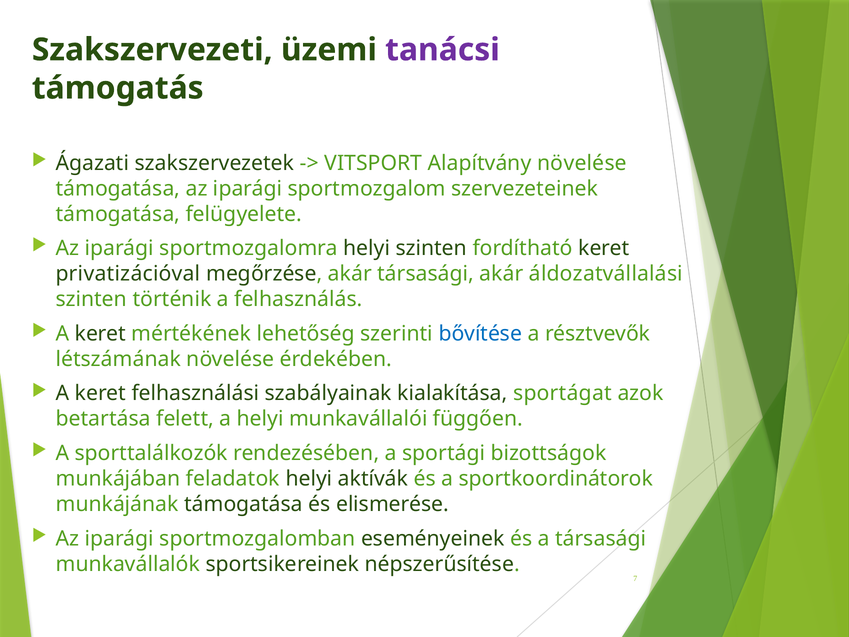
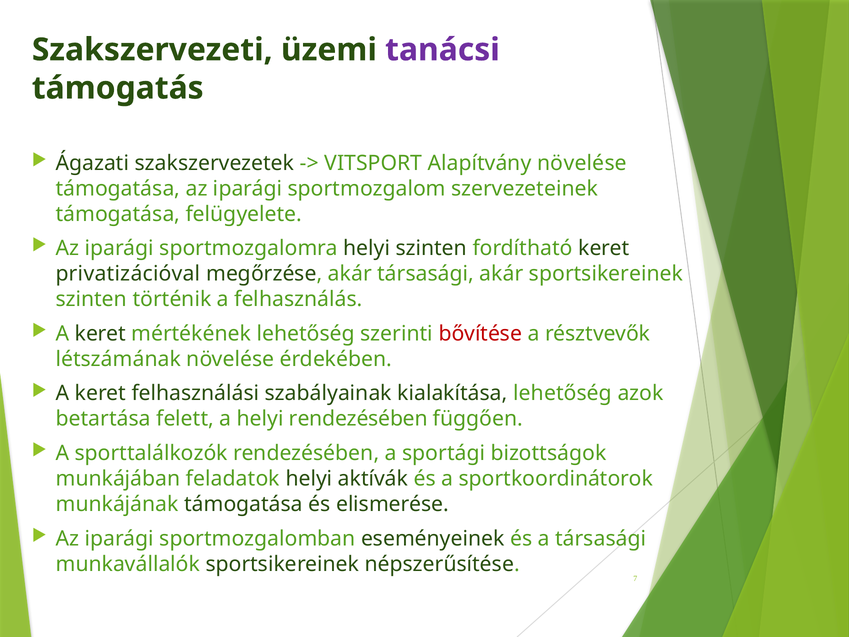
akár áldozatvállalási: áldozatvállalási -> sportsikereinek (606, 274)
bővítése colour: blue -> red (480, 334)
kialakítása sportágat: sportágat -> lehetőség (563, 393)
helyi munkavállalói: munkavállalói -> rendezésében (358, 419)
